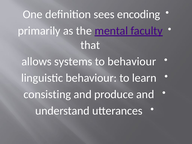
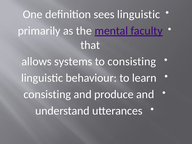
sees encoding: encoding -> linguistic (139, 14)
to behaviour: behaviour -> consisting (132, 62)
